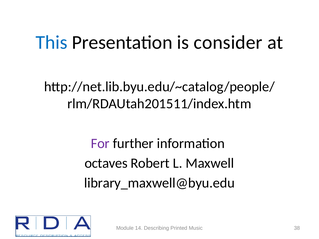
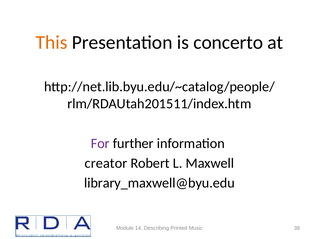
This colour: blue -> orange (52, 43)
consider: consider -> concerto (228, 43)
octaves: octaves -> creator (106, 163)
